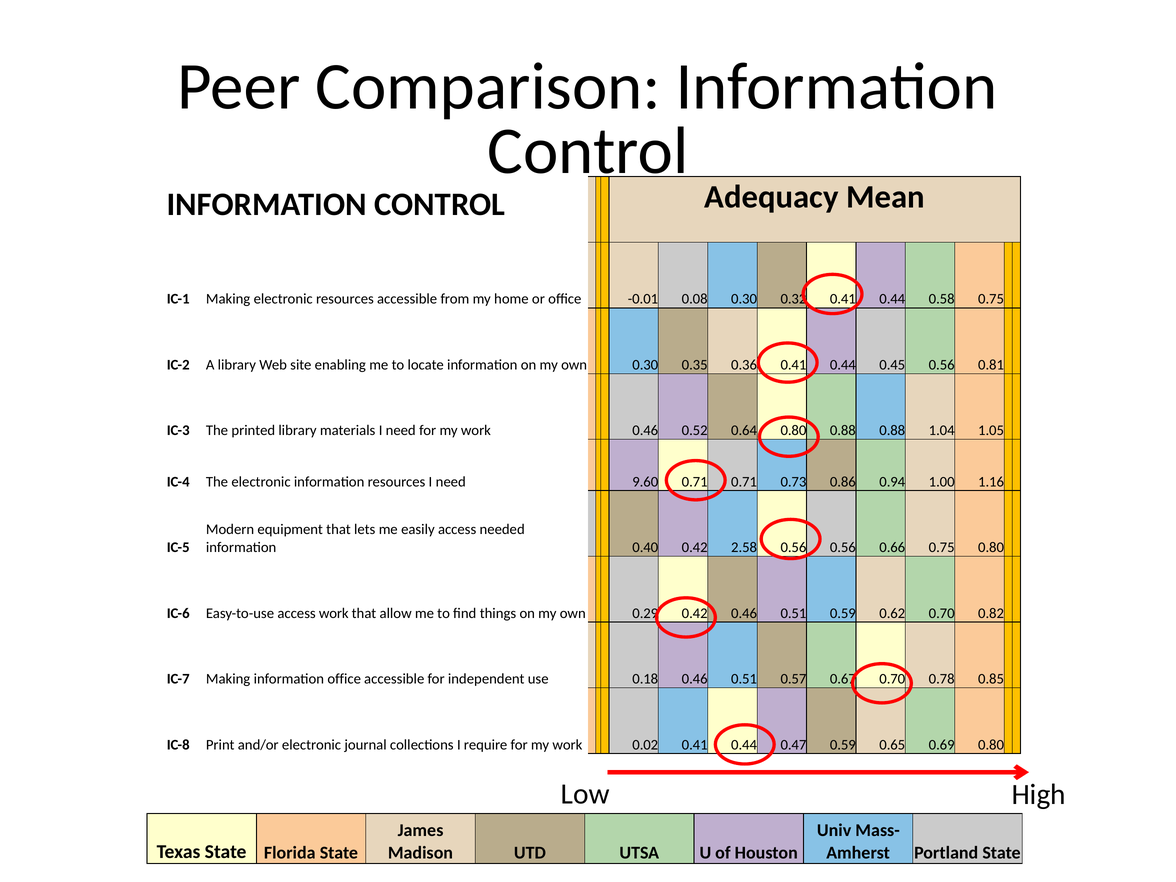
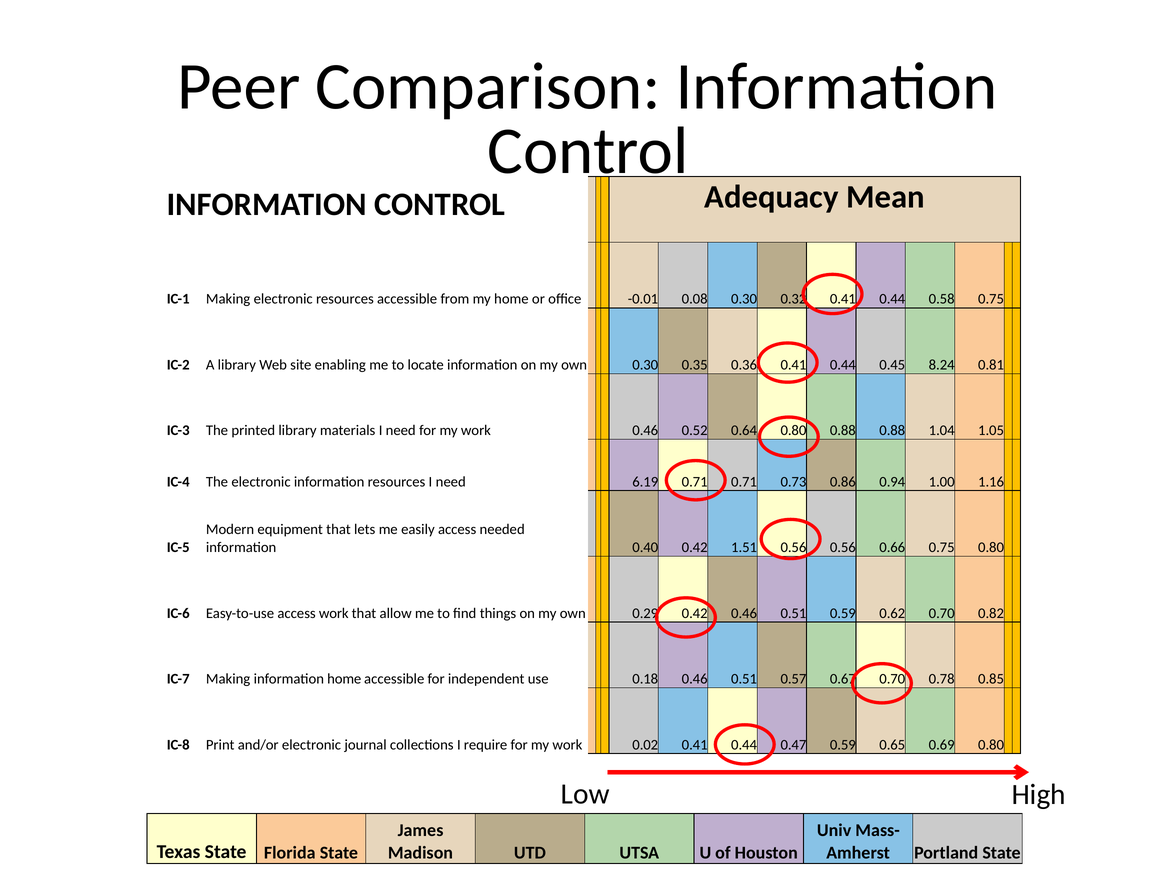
0.45 0.56: 0.56 -> 8.24 (942, 365)
9.60: 9.60 -> 6.19 (645, 482)
2.58: 2.58 -> 1.51 (744, 547)
information office: office -> home (344, 679)
